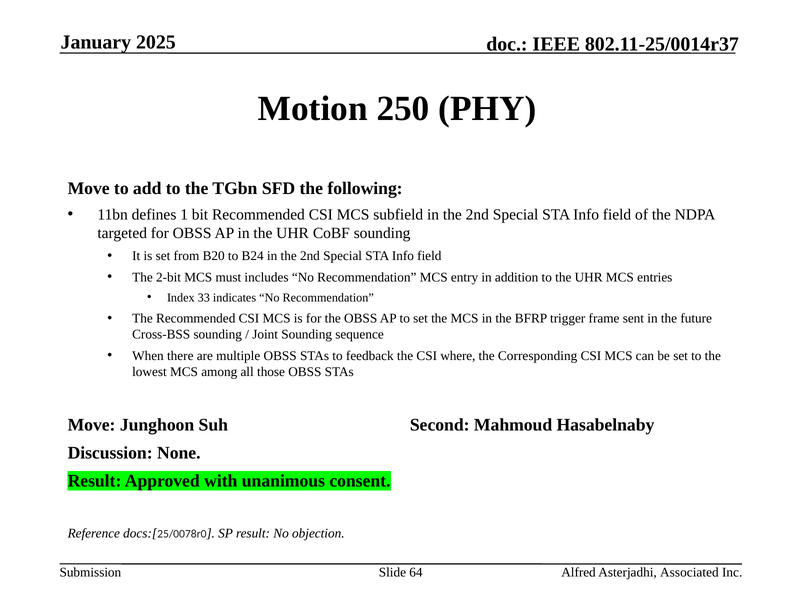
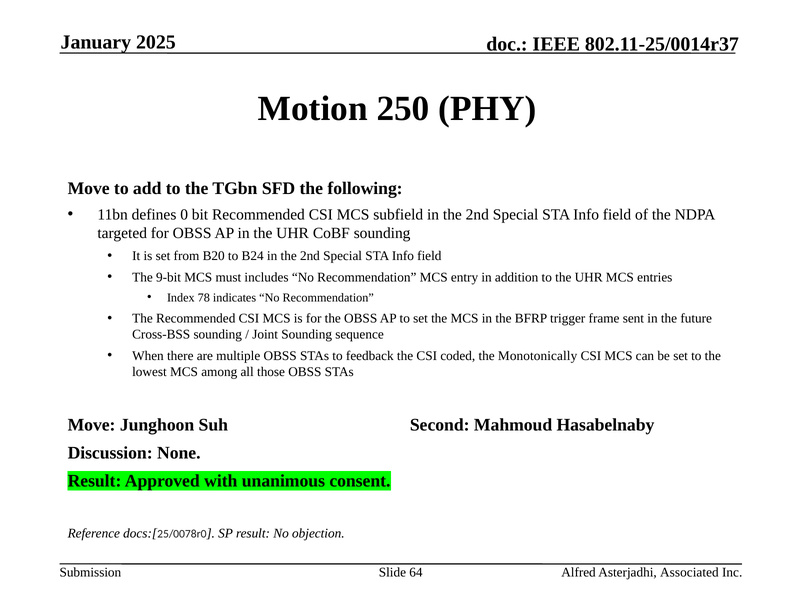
1: 1 -> 0 (184, 214)
2-bit: 2-bit -> 9-bit (169, 277)
33: 33 -> 78 (204, 297)
where: where -> coded (458, 355)
Corresponding: Corresponding -> Monotonically (538, 355)
